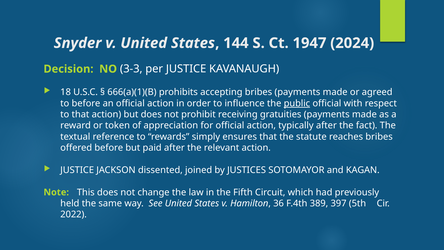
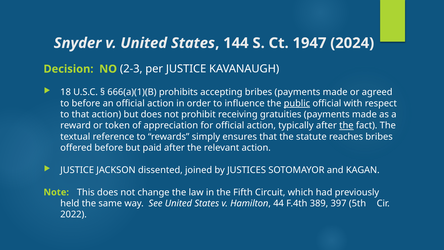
3-3: 3-3 -> 2-3 (131, 69)
the underline: none -> present (346, 125)
36: 36 -> 44 (279, 203)
